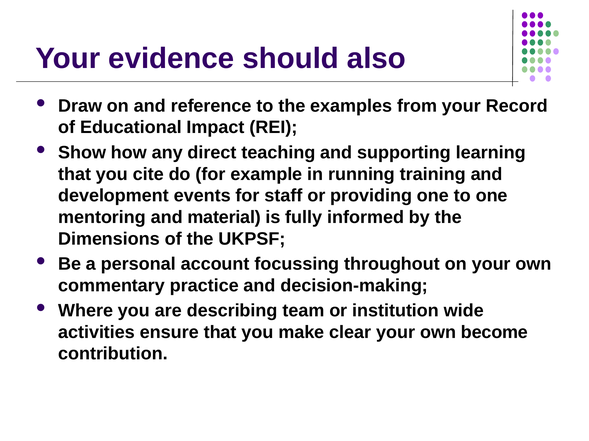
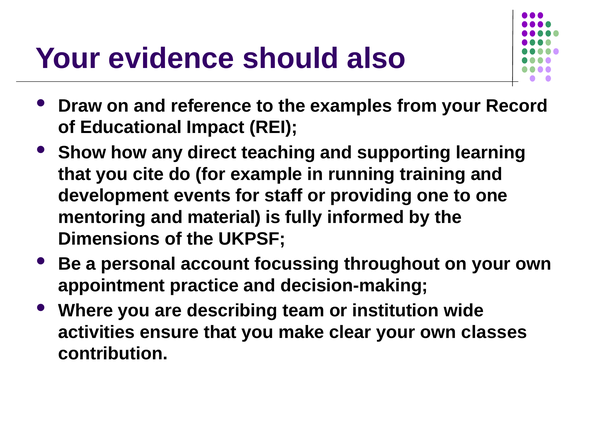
commentary: commentary -> appointment (112, 286)
become: become -> classes (494, 333)
